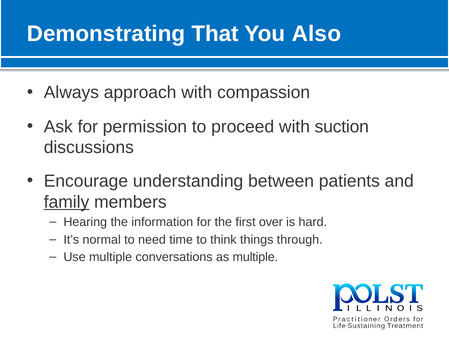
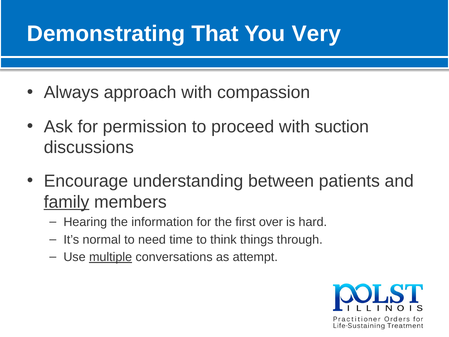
Also: Also -> Very (316, 34)
multiple underline: none -> present (111, 257)
as multiple: multiple -> attempt (255, 257)
